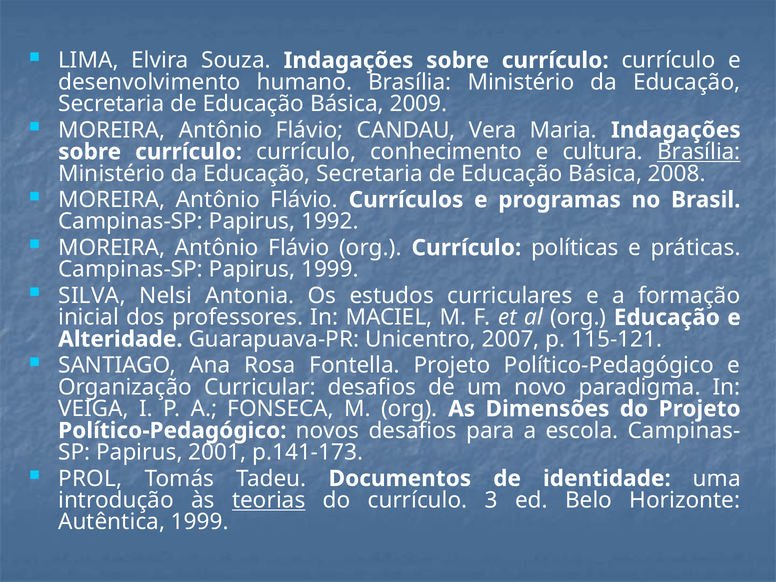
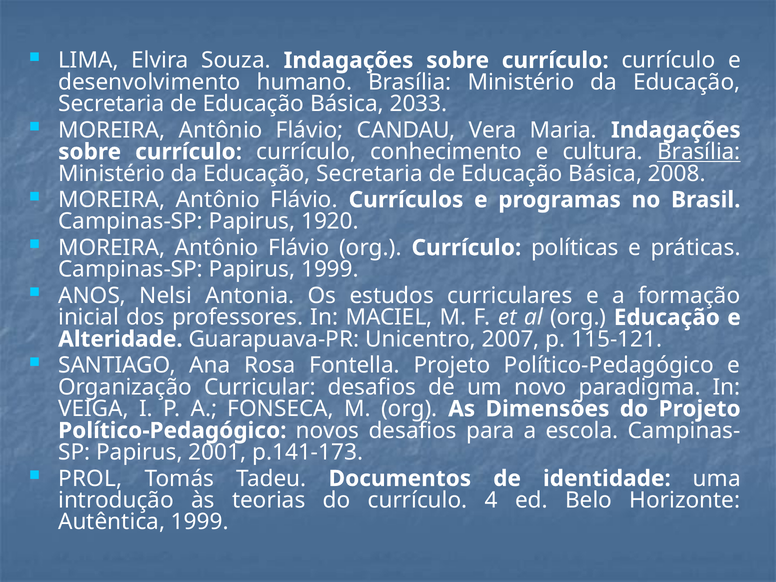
2009: 2009 -> 2033 (419, 104)
1992: 1992 -> 1920 (330, 222)
SILVA: SILVA -> ANOS (92, 296)
teorias underline: present -> none (269, 500)
3: 3 -> 4 (491, 500)
